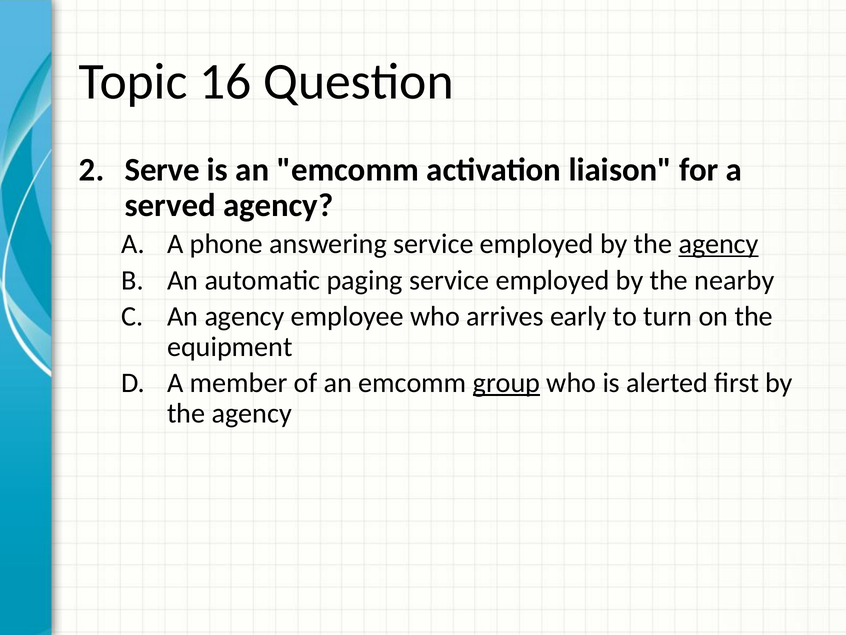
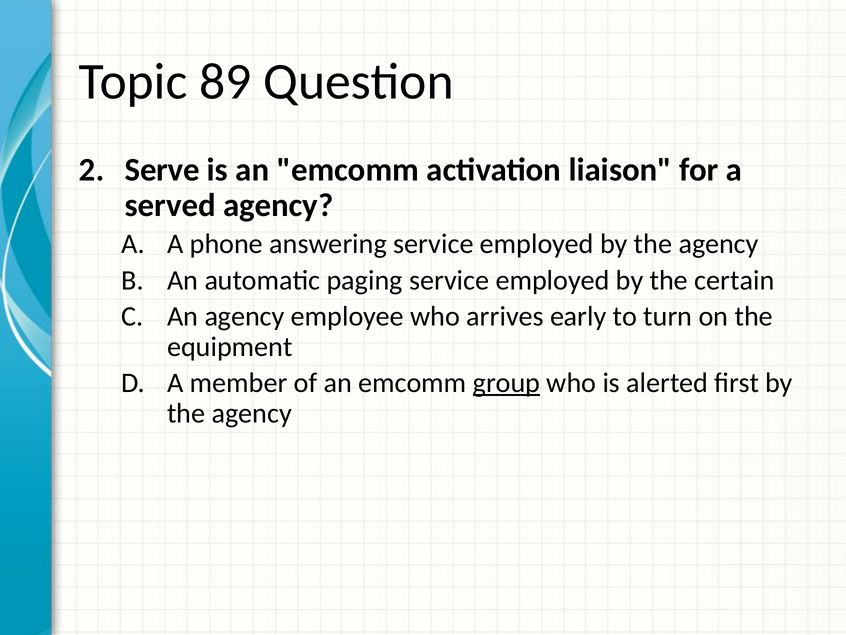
16: 16 -> 89 (225, 81)
agency underline: present -> none (719, 244)
nearby: nearby -> certain (734, 280)
